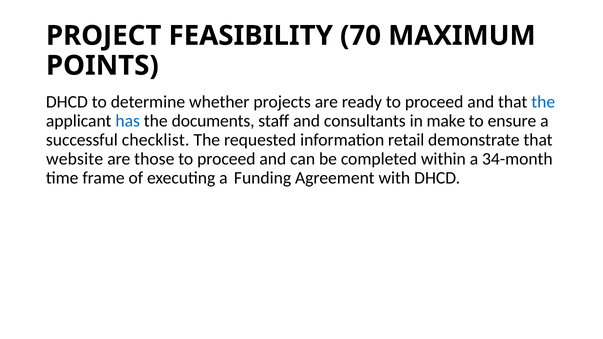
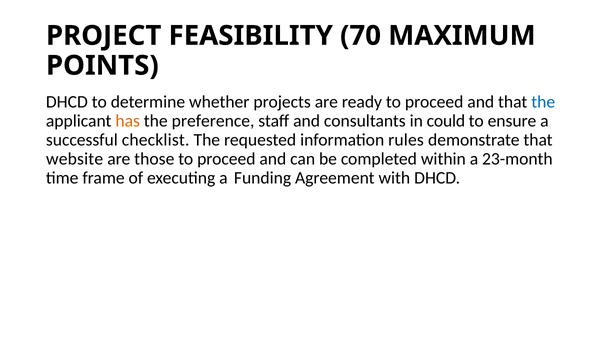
has colour: blue -> orange (128, 121)
documents: documents -> preference (213, 121)
make: make -> could (446, 121)
retail: retail -> rules (406, 140)
34-month: 34-month -> 23-month (517, 159)
